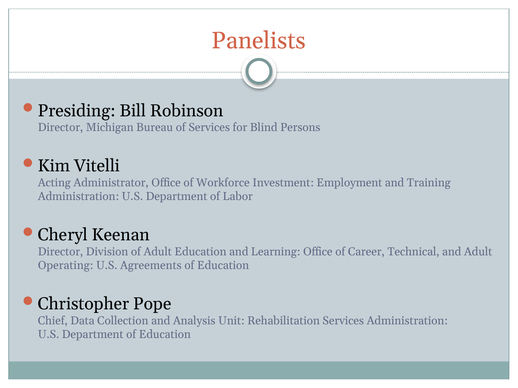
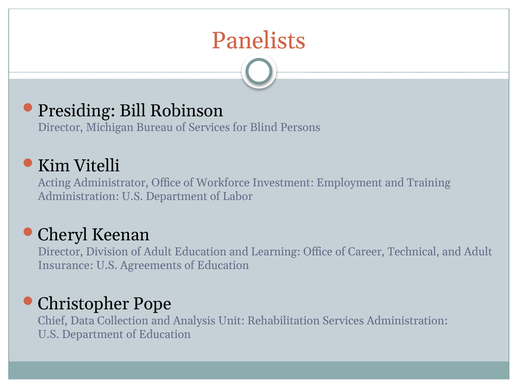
Operating: Operating -> Insurance (66, 266)
